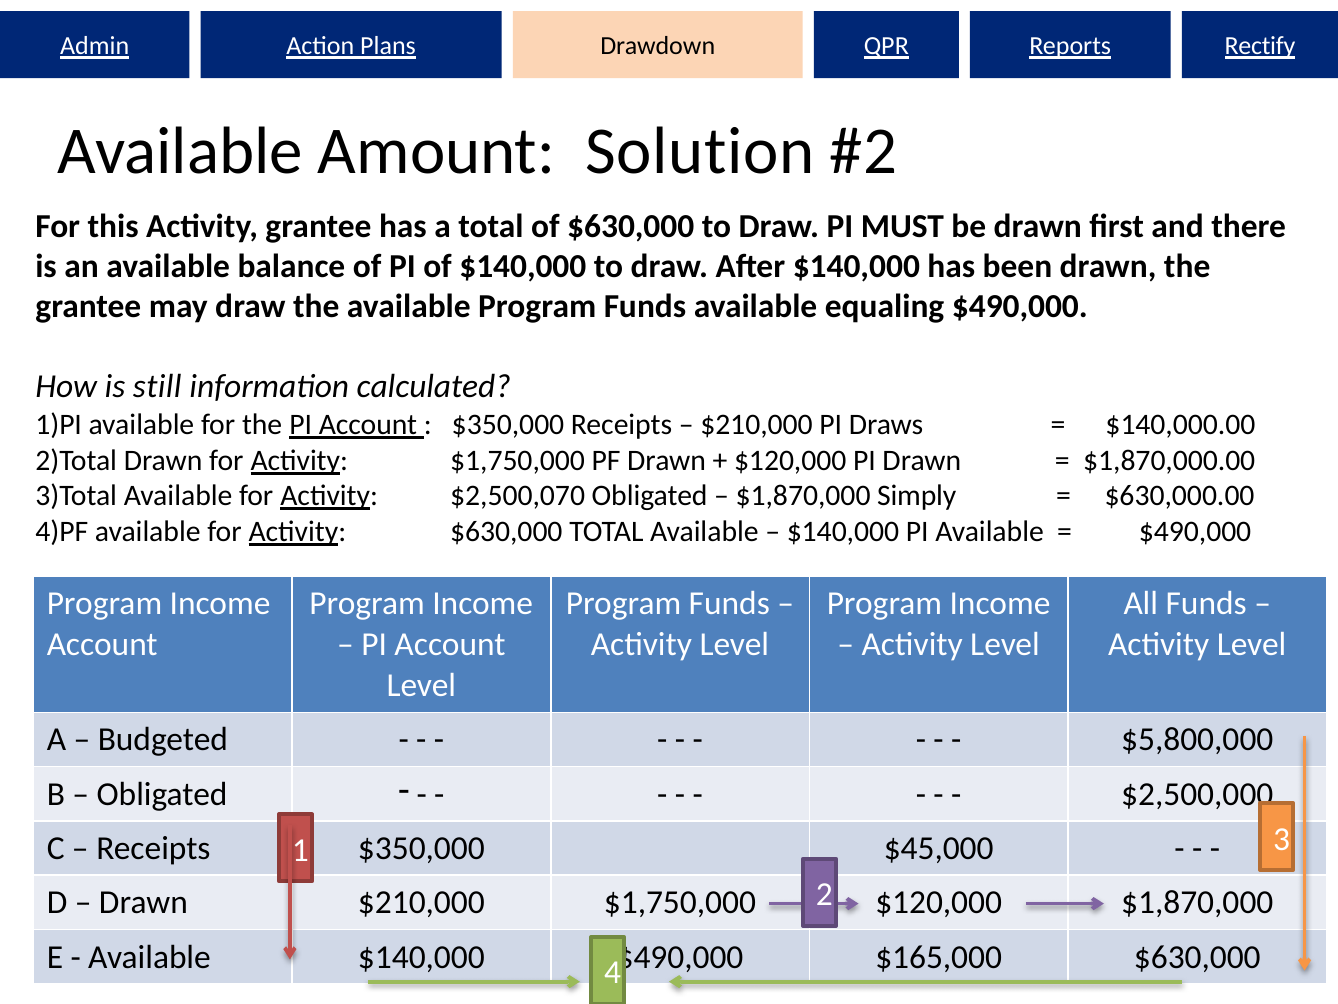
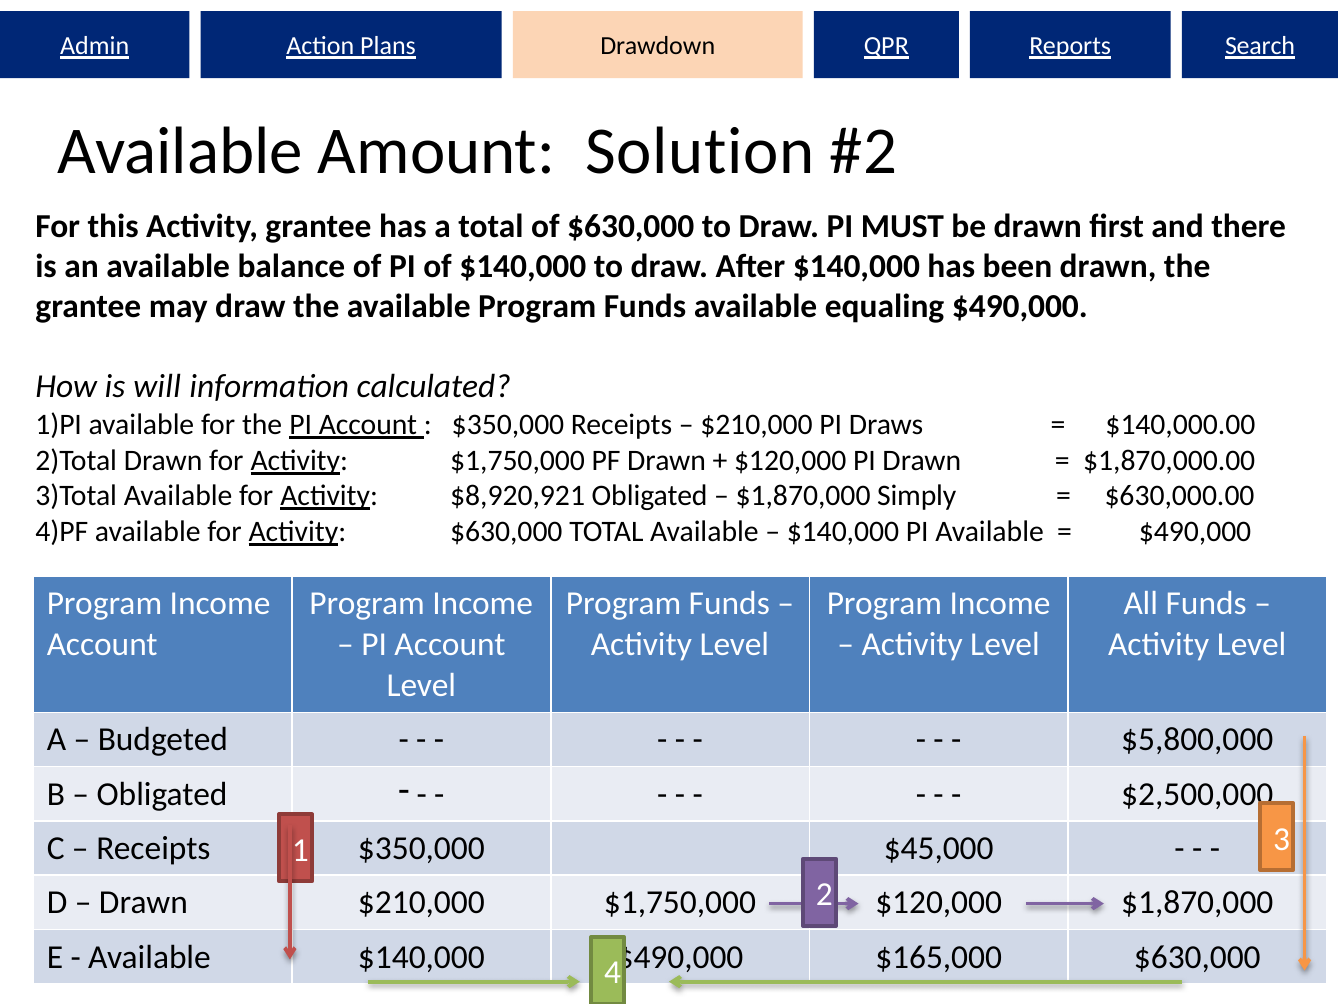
Rectify: Rectify -> Search (1260, 46)
still: still -> will (157, 387)
$2,500,070: $2,500,070 -> $8,920,921 (518, 496)
